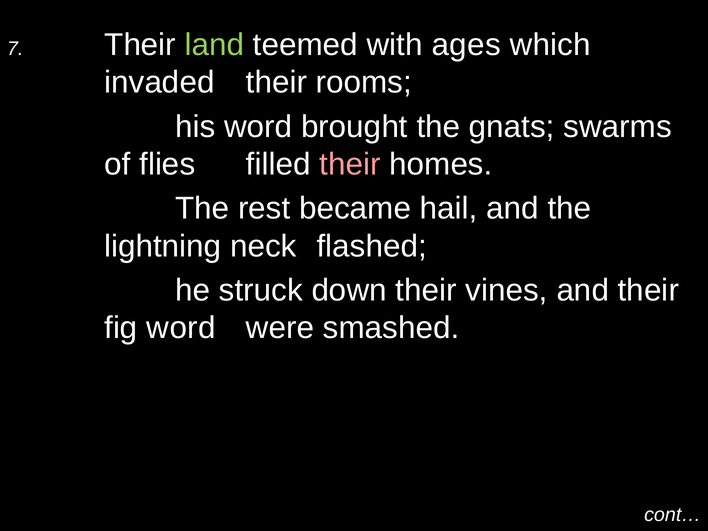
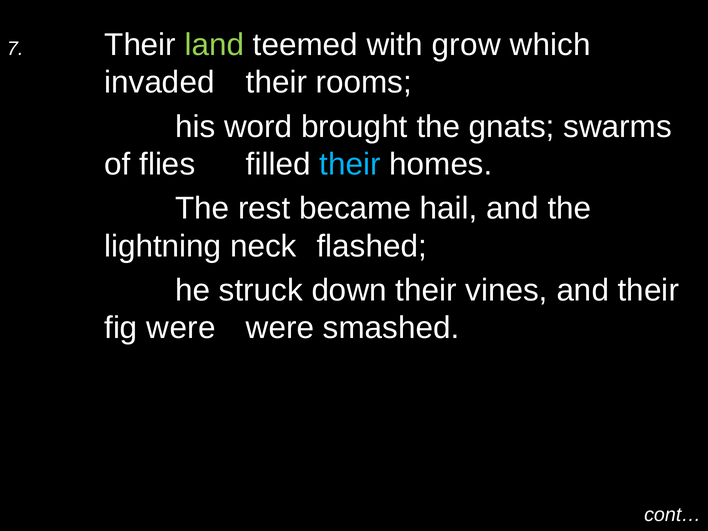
ages: ages -> grow (466, 45)
their colour: pink -> light blue (350, 164)
fig word: word -> were (181, 328)
